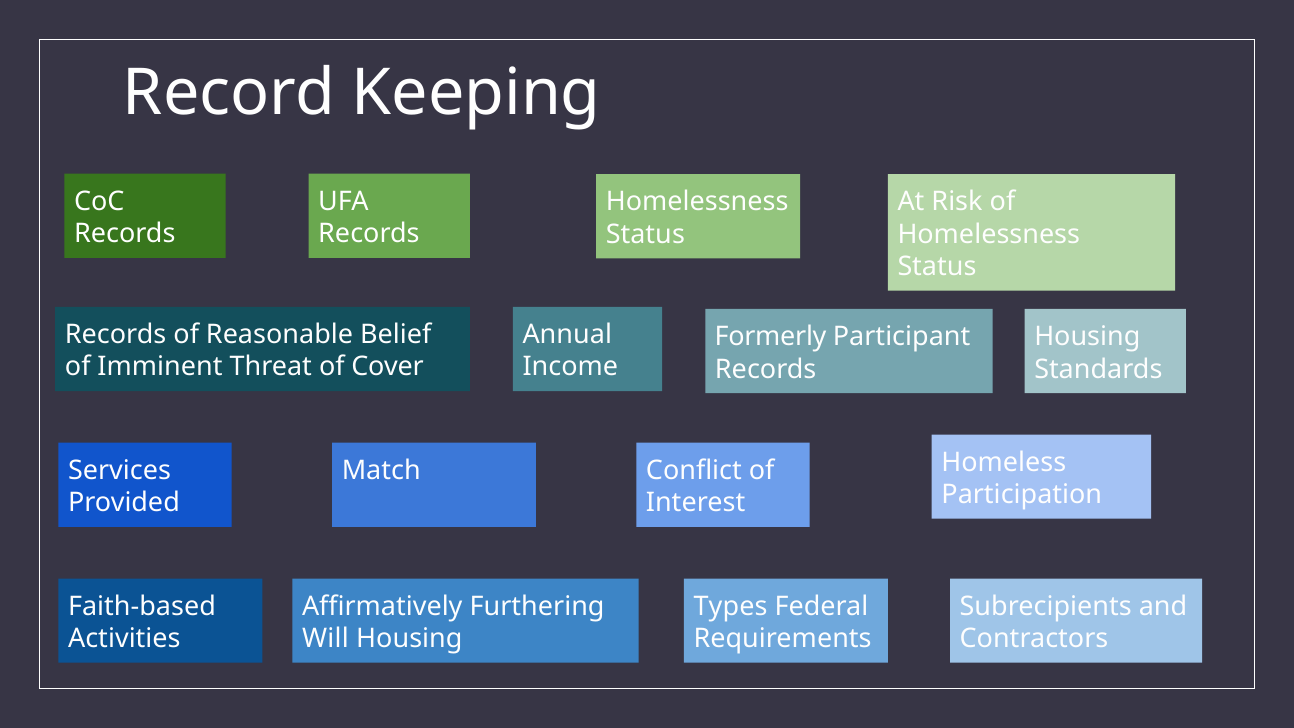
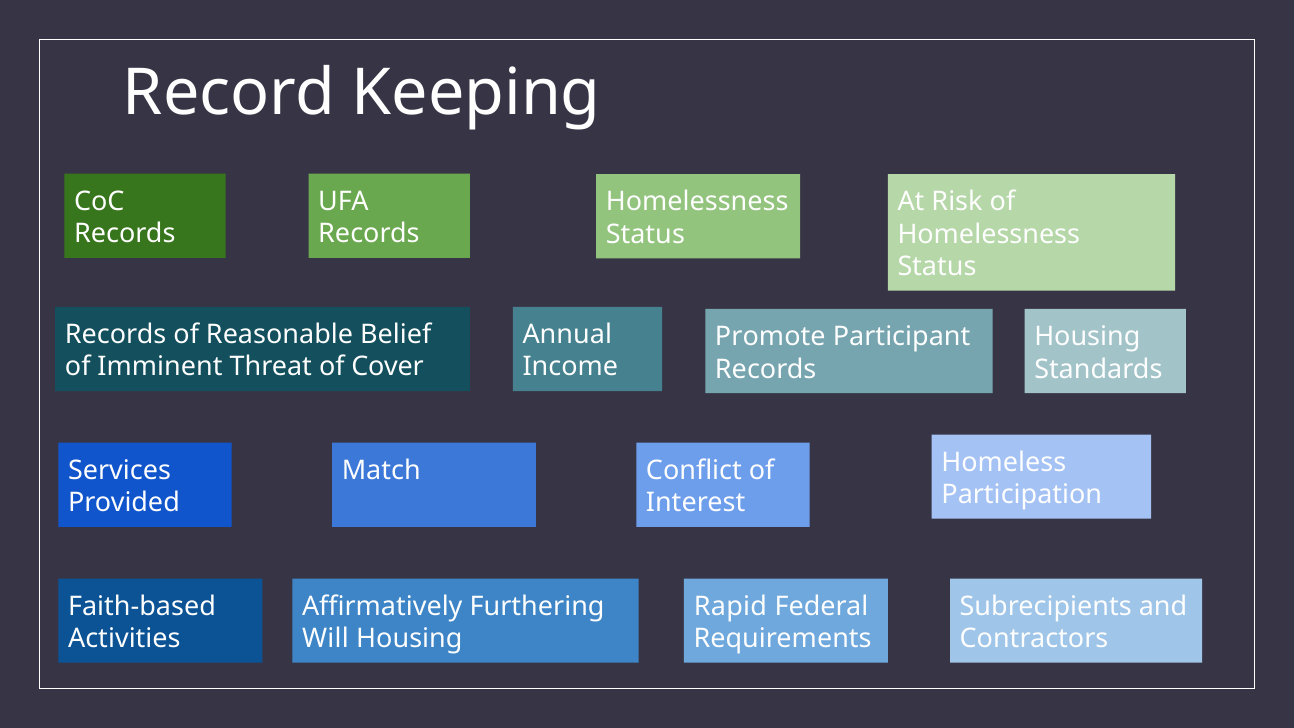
Formerly: Formerly -> Promote (770, 337)
Types: Types -> Rapid (730, 606)
